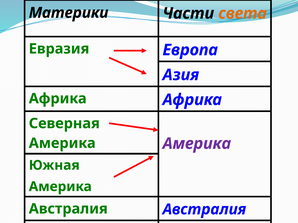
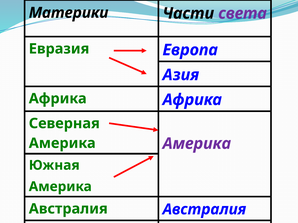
света colour: orange -> purple (243, 13)
